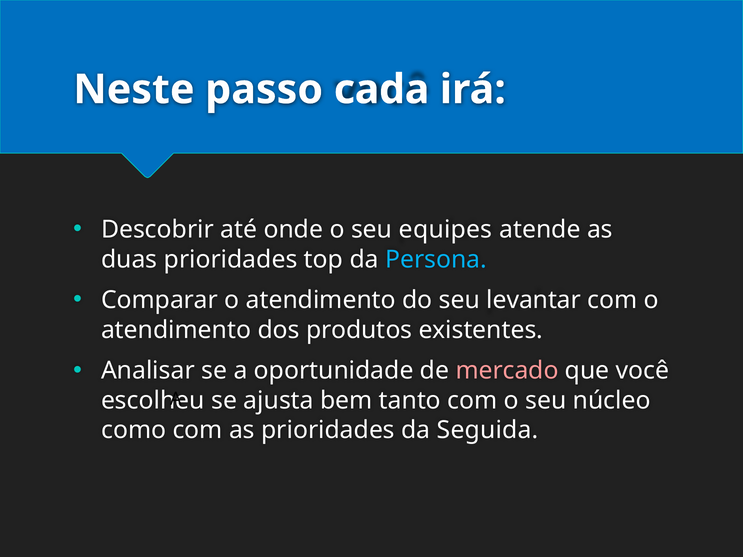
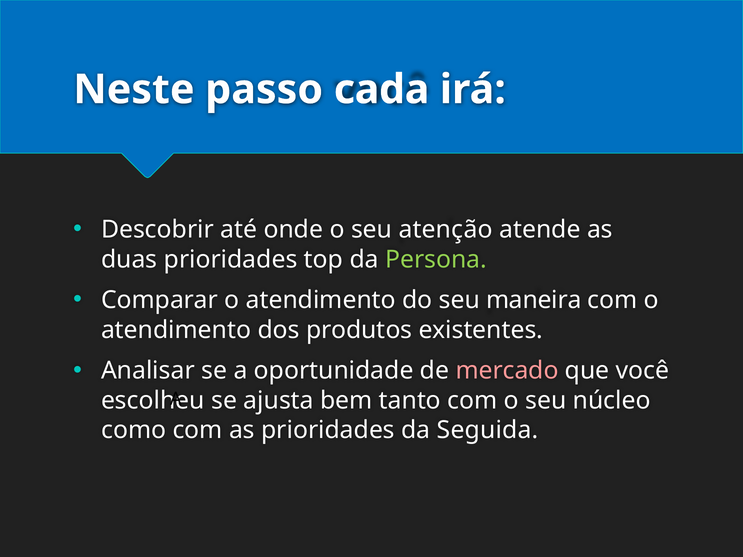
equipes: equipes -> atenção (446, 230)
Persona colour: light blue -> light green (436, 259)
levantar: levantar -> maneira (534, 300)
